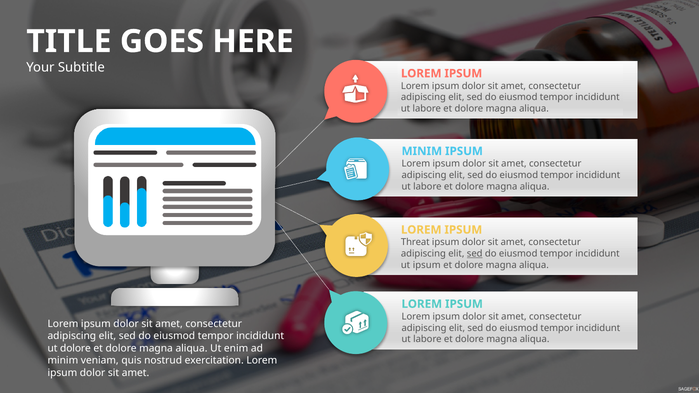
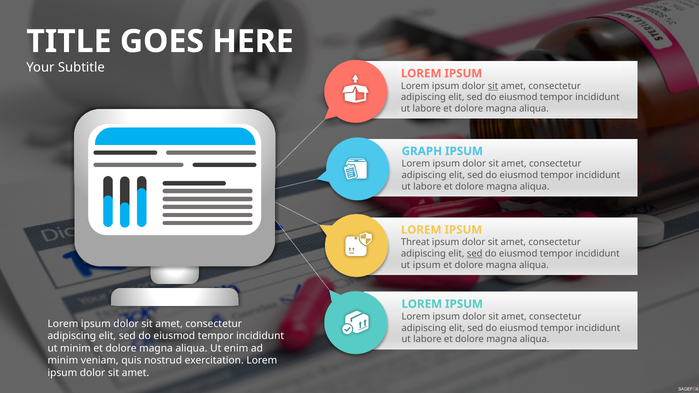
sit underline: none -> present (493, 86)
MINIM: MINIM -> GRAPH (422, 151)
ut dolore: dolore -> minim (75, 348)
